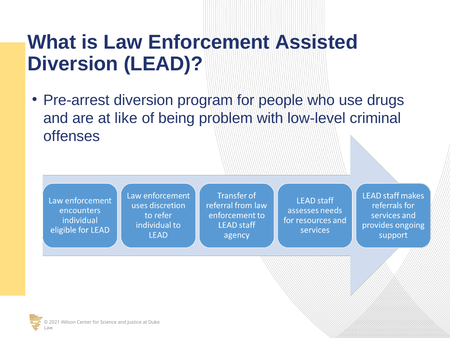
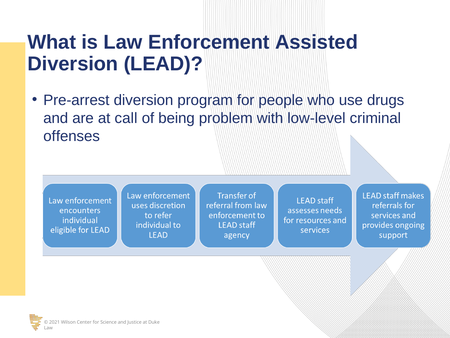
like: like -> call (126, 118)
